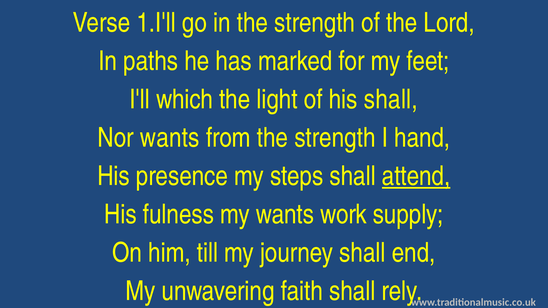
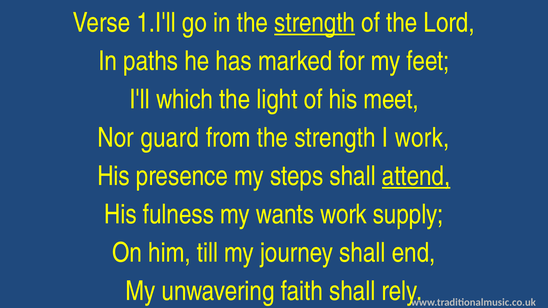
strength underline: none -> present (315, 23)
his shall: shall -> meet (391, 100)
Nor wants: wants -> guard (170, 138)
I hand: hand -> work (422, 138)
